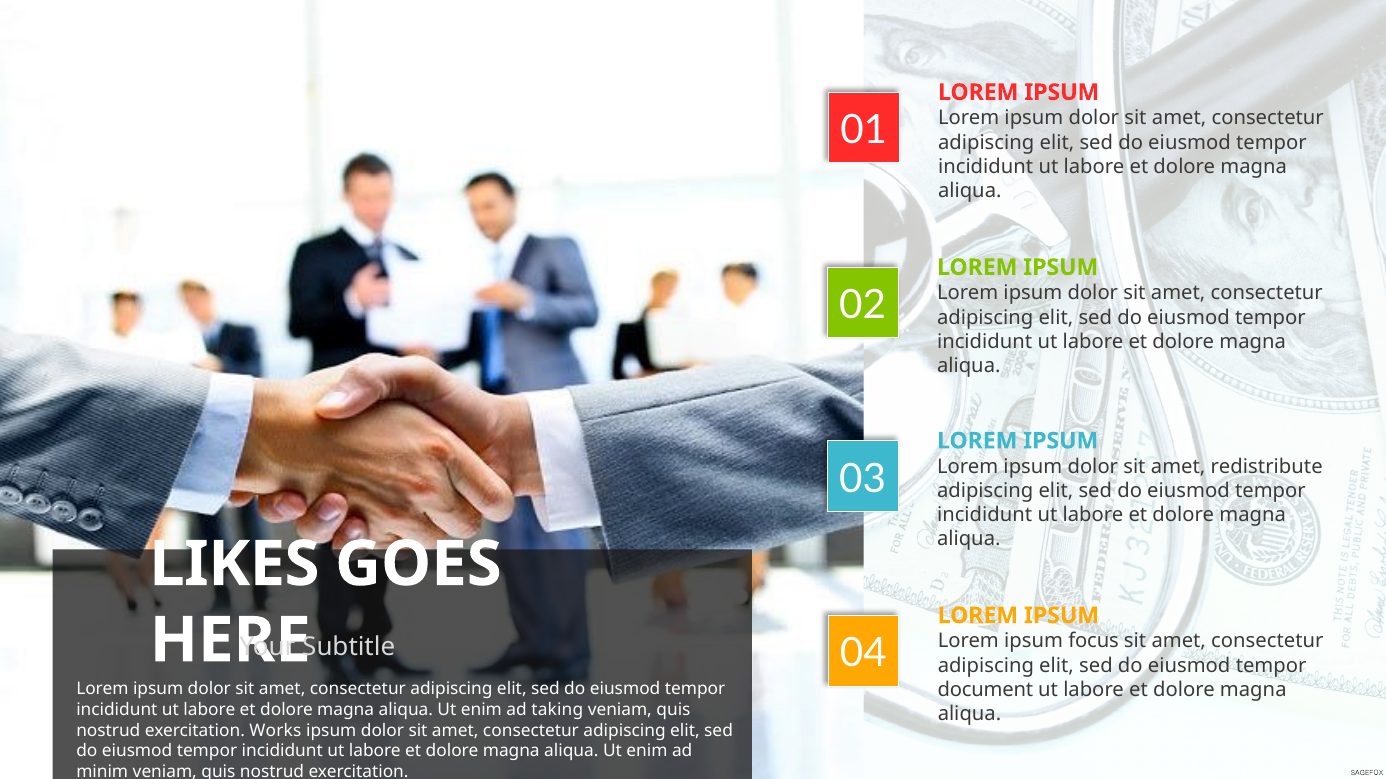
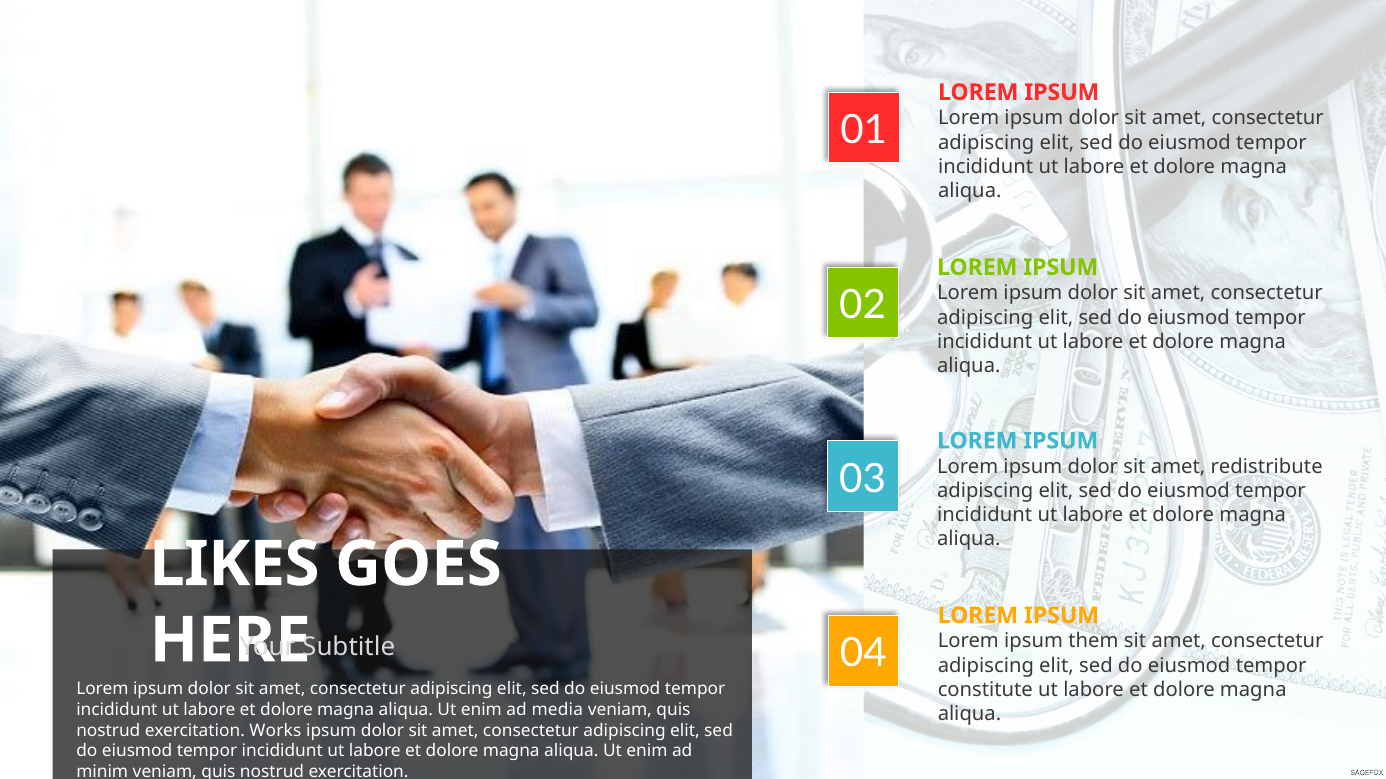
focus: focus -> them (1093, 642)
document: document -> constitute (985, 690)
taking: taking -> media (557, 710)
